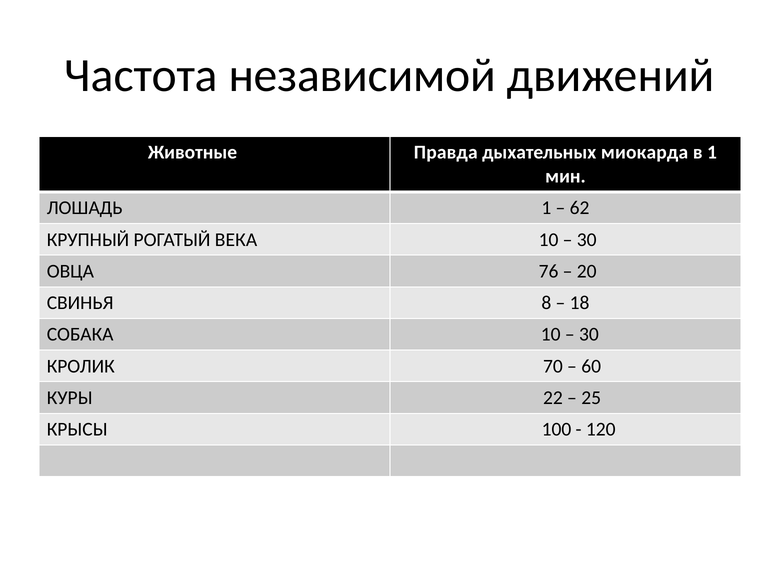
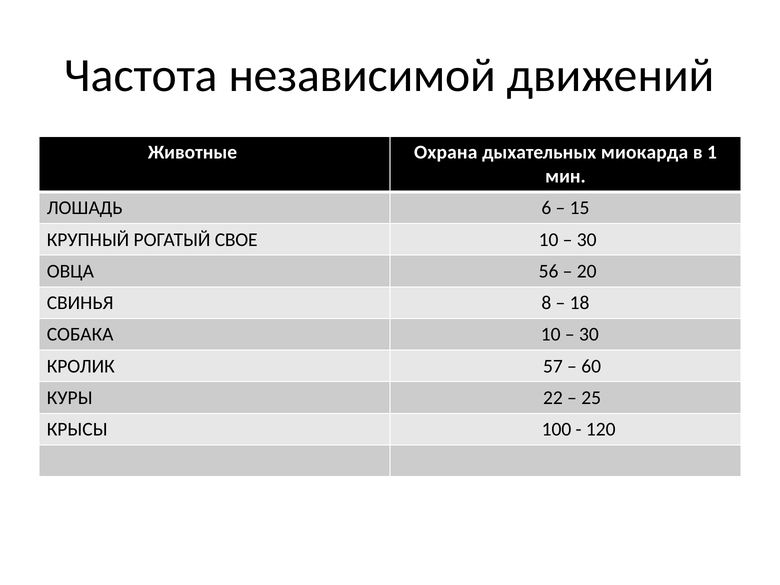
Правда: Правда -> Охрана (446, 153)
ЛОШАДЬ 1: 1 -> 6 (546, 208)
62: 62 -> 15 (580, 208)
ВЕКА: ВЕКА -> СВОЕ (236, 240)
76: 76 -> 56 (549, 271)
70: 70 -> 57 (553, 366)
